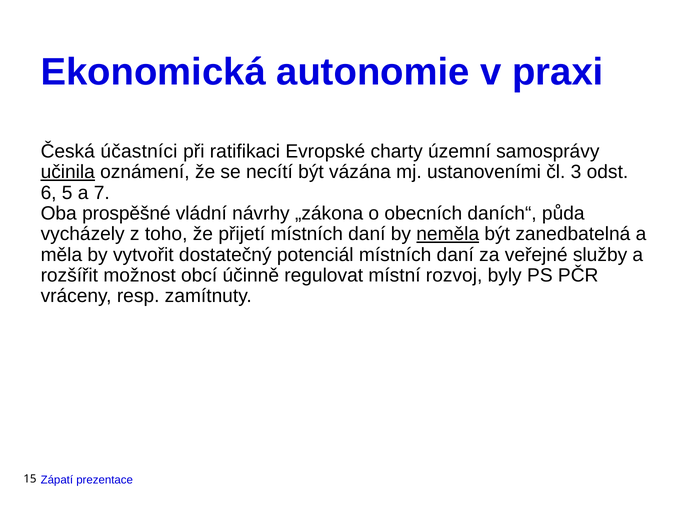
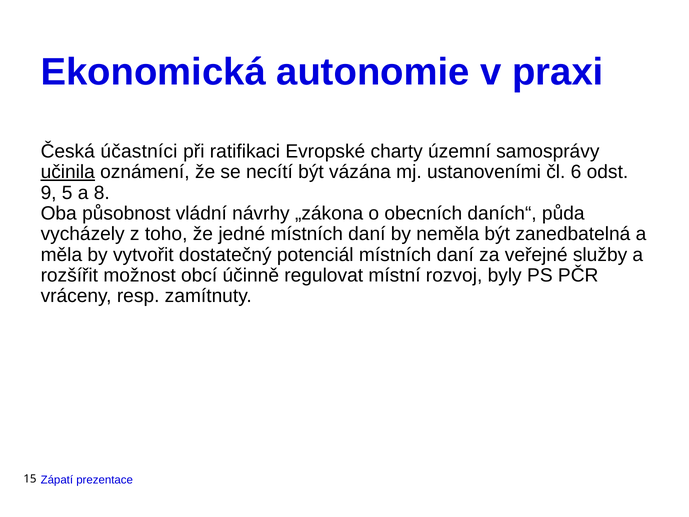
3: 3 -> 6 (576, 172)
6: 6 -> 9 (49, 193)
7: 7 -> 8 (102, 193)
prospěšné: prospěšné -> působnost (126, 213)
přijetí: přijetí -> jedné (242, 234)
neměla underline: present -> none (448, 234)
